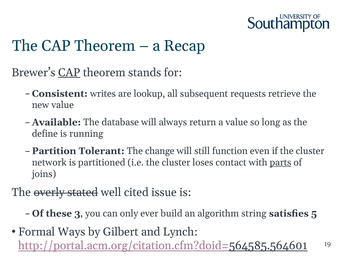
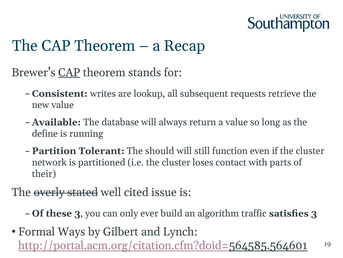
change: change -> should (160, 151)
parts underline: present -> none (281, 162)
joins: joins -> their (44, 173)
string: string -> traffic (254, 213)
satisfies 5: 5 -> 3 (314, 213)
